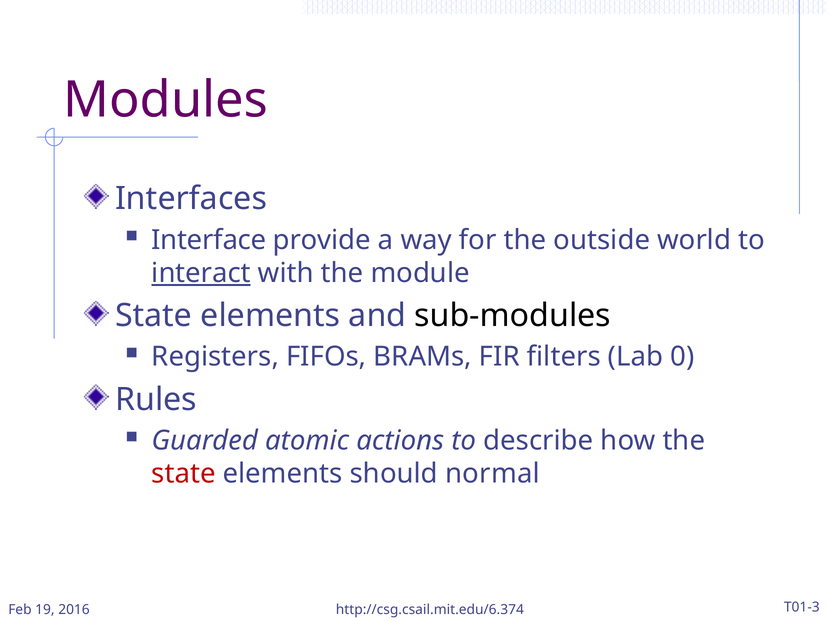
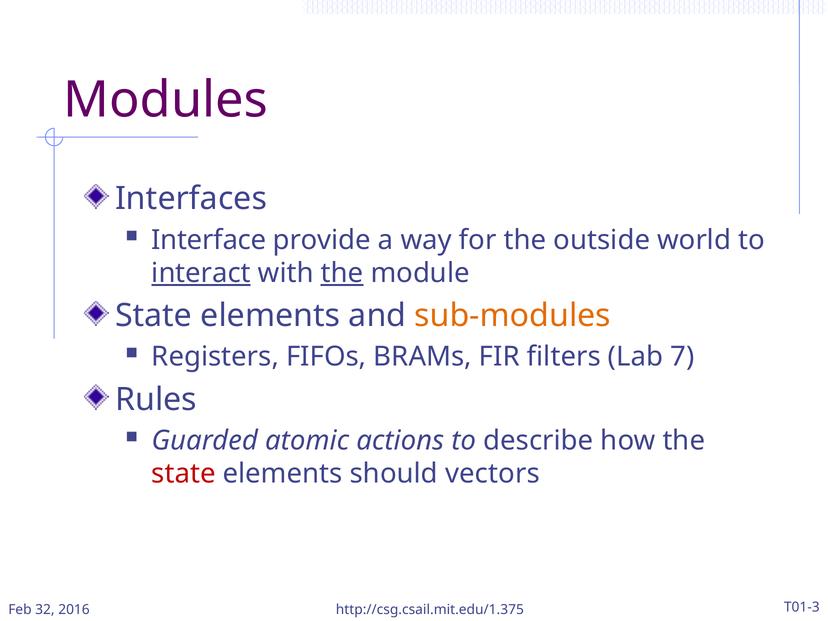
the underline: none -> present (342, 273)
sub-modules colour: black -> orange (513, 316)
0: 0 -> 7 (682, 357)
normal: normal -> vectors (493, 474)
19: 19 -> 32 (45, 610)
http://csg.csail.mit.edu/6.374: http://csg.csail.mit.edu/6.374 -> http://csg.csail.mit.edu/1.375 (430, 610)
